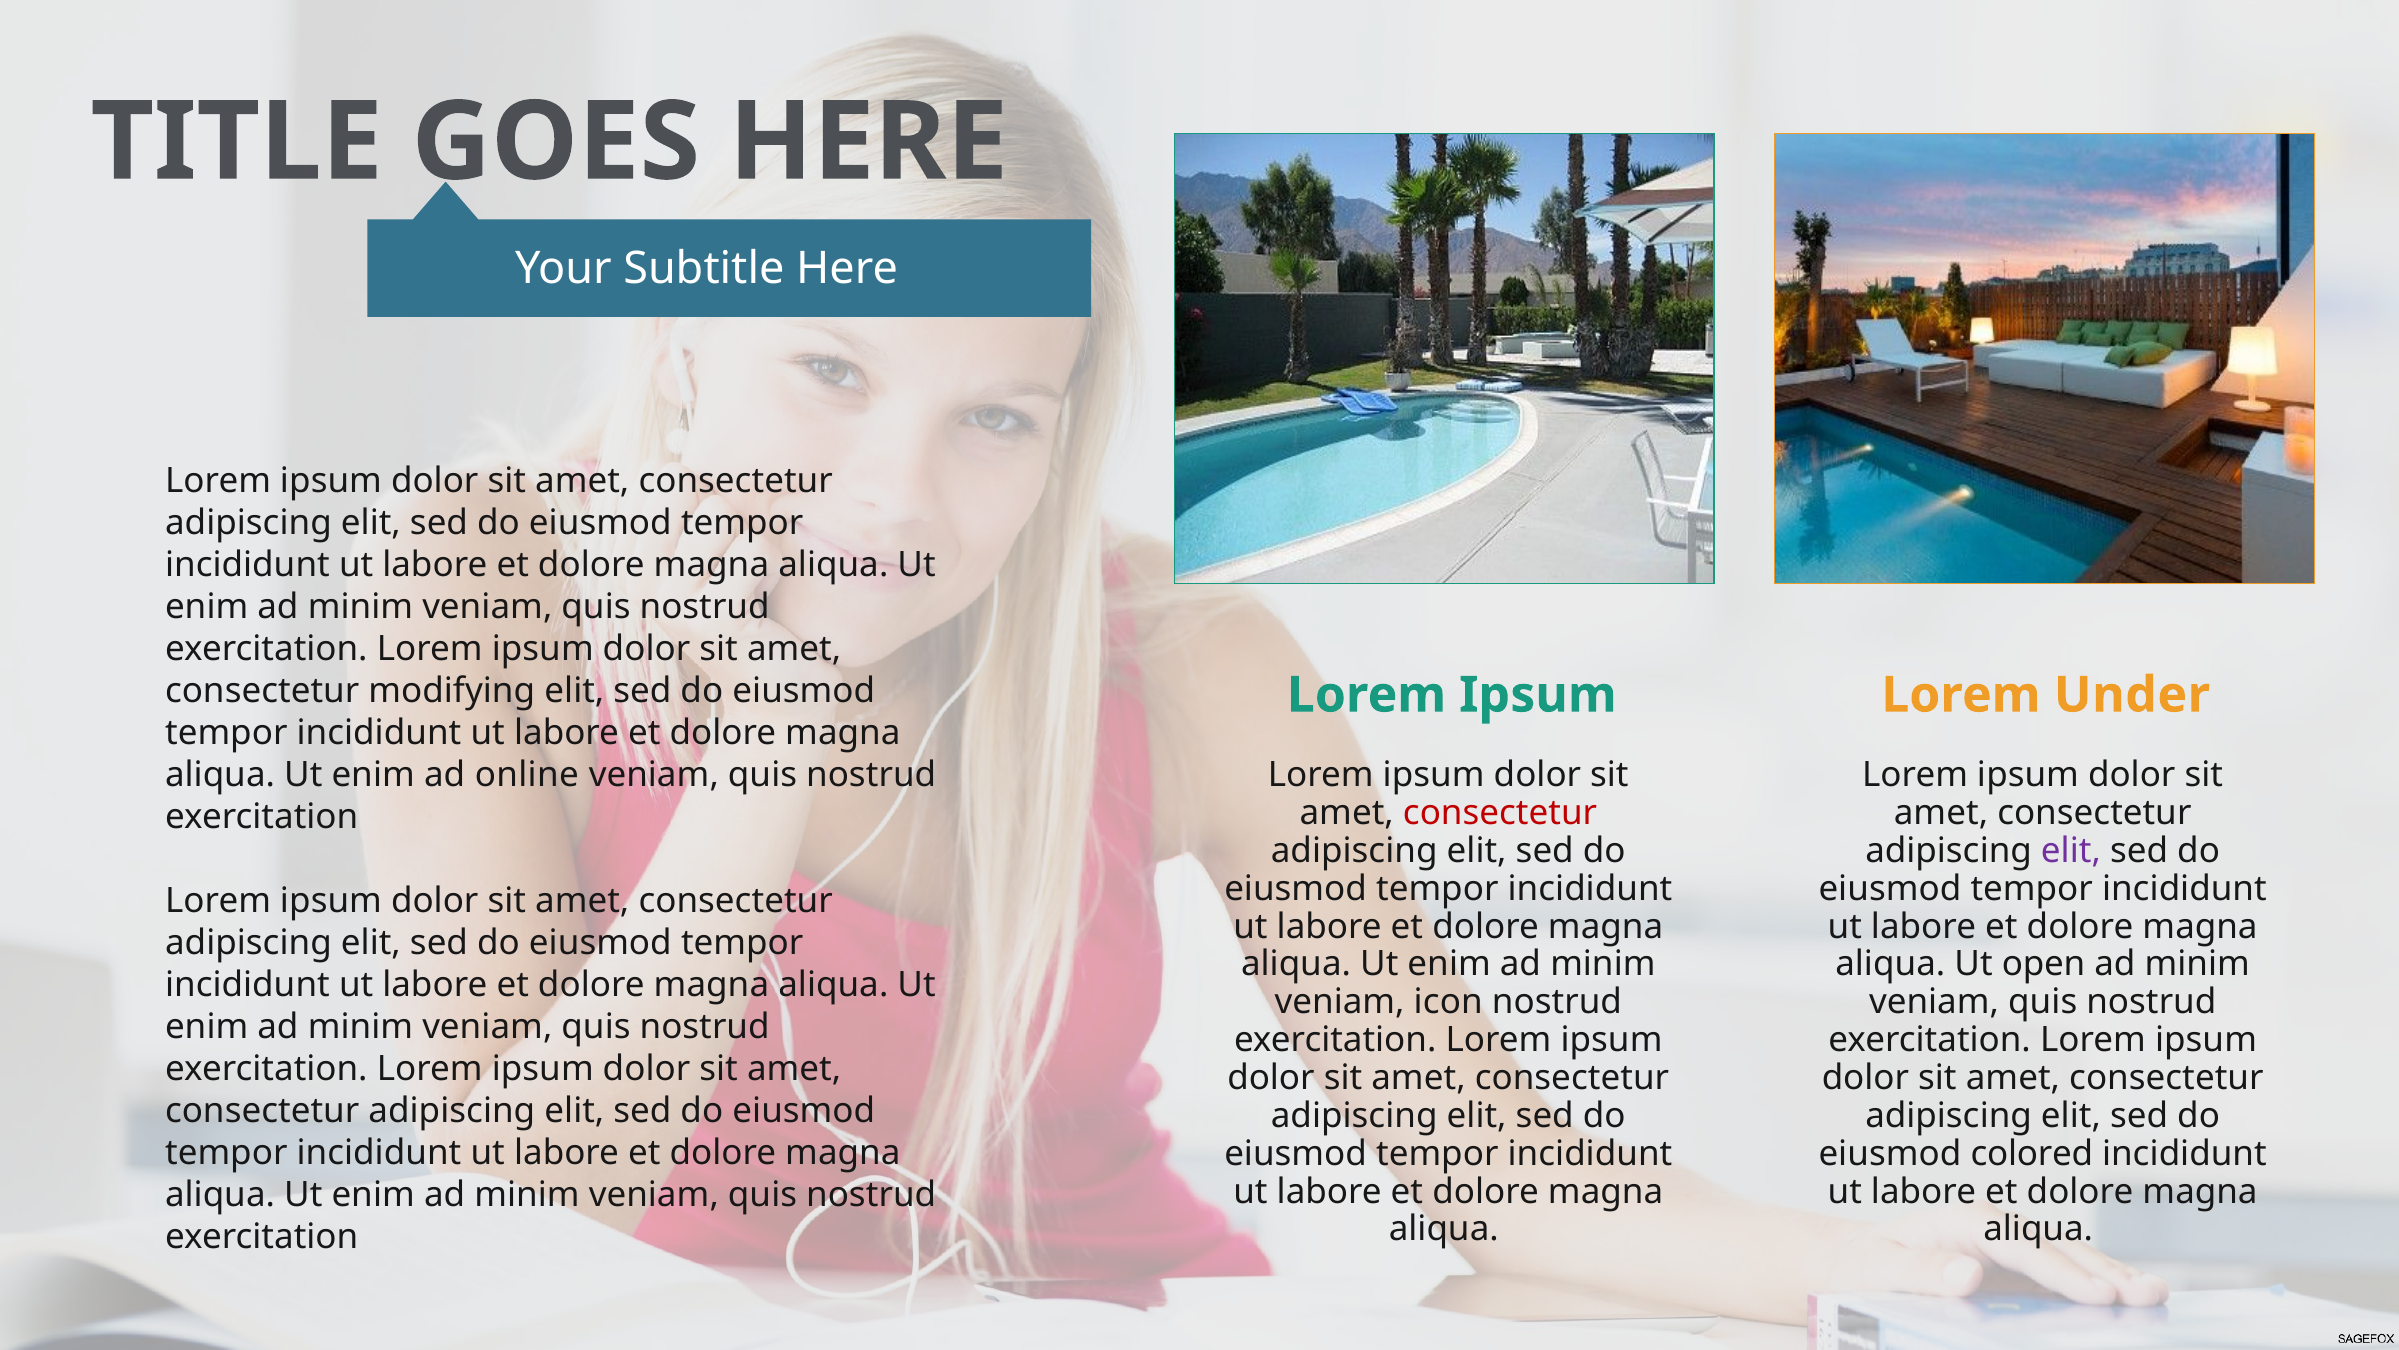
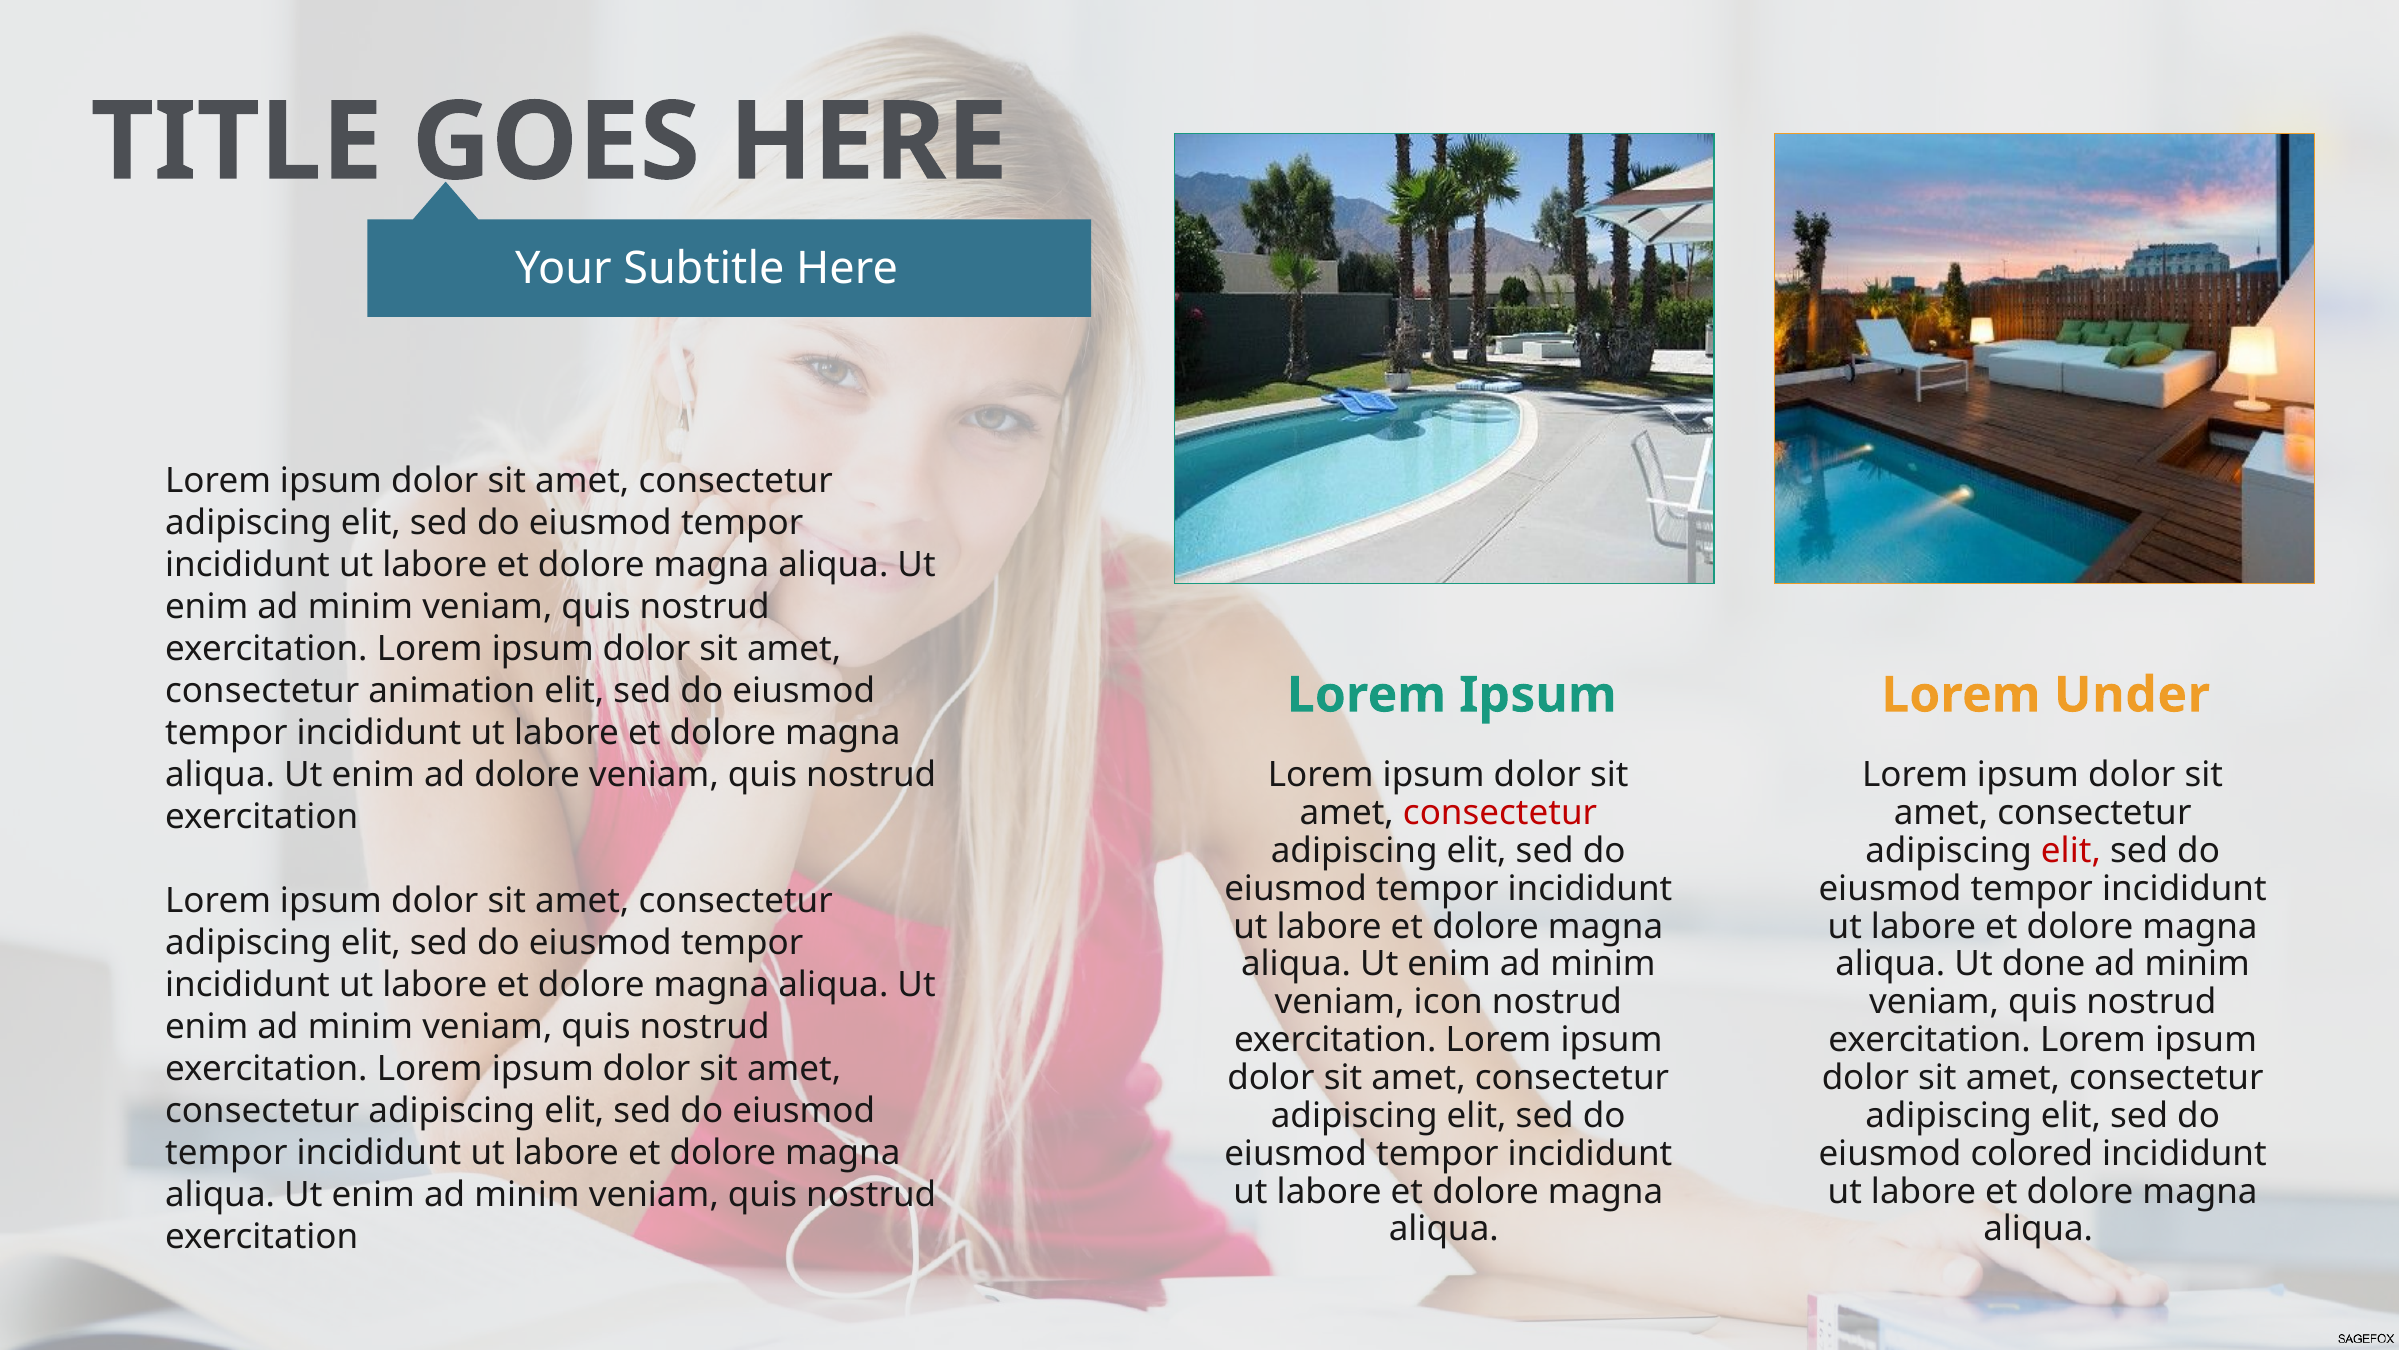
modifying: modifying -> animation (452, 691)
ad online: online -> dolore (527, 775)
elit colour: purple -> red (2071, 851)
open: open -> done (2044, 964)
